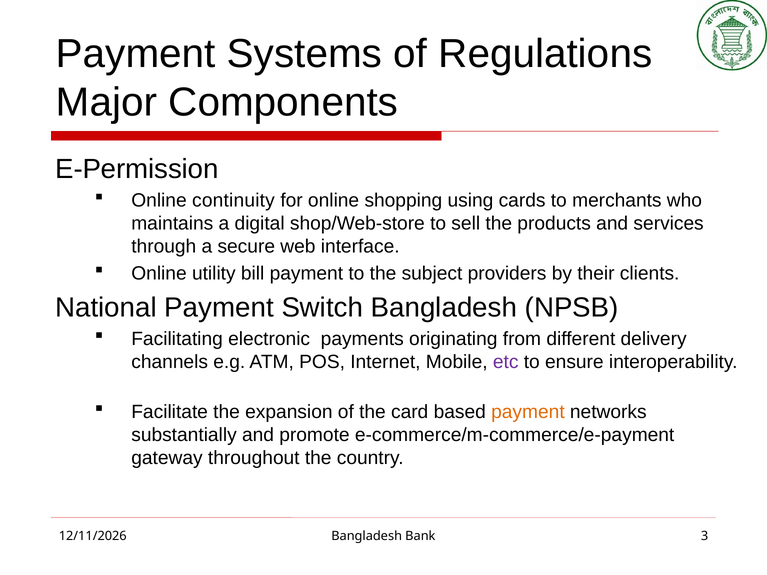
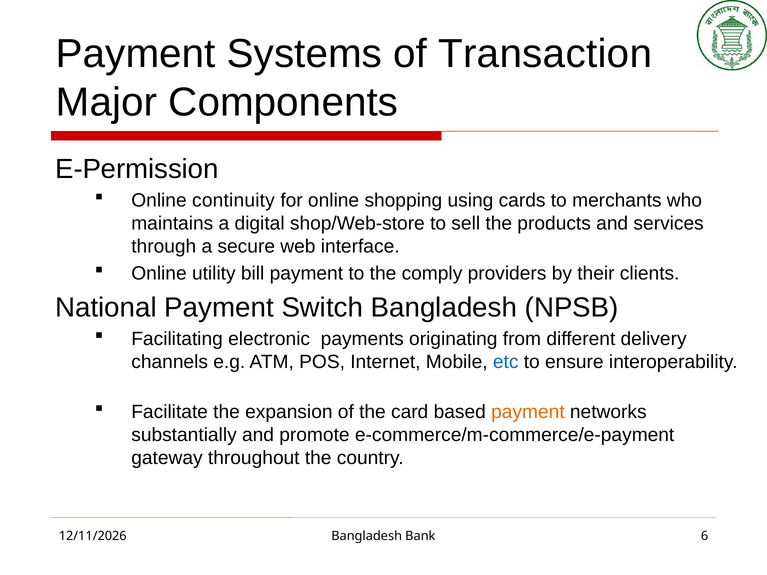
Regulations: Regulations -> Transaction (545, 54)
subject: subject -> comply (432, 274)
etc colour: purple -> blue (506, 362)
3: 3 -> 6 (705, 536)
